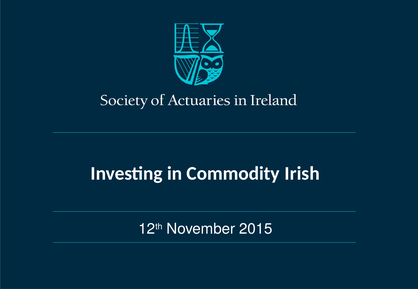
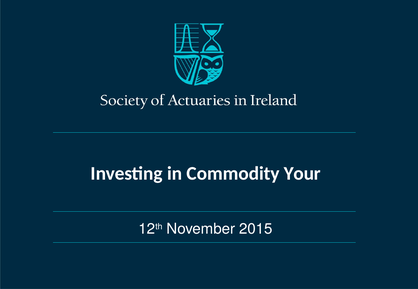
Irish: Irish -> Your (302, 174)
